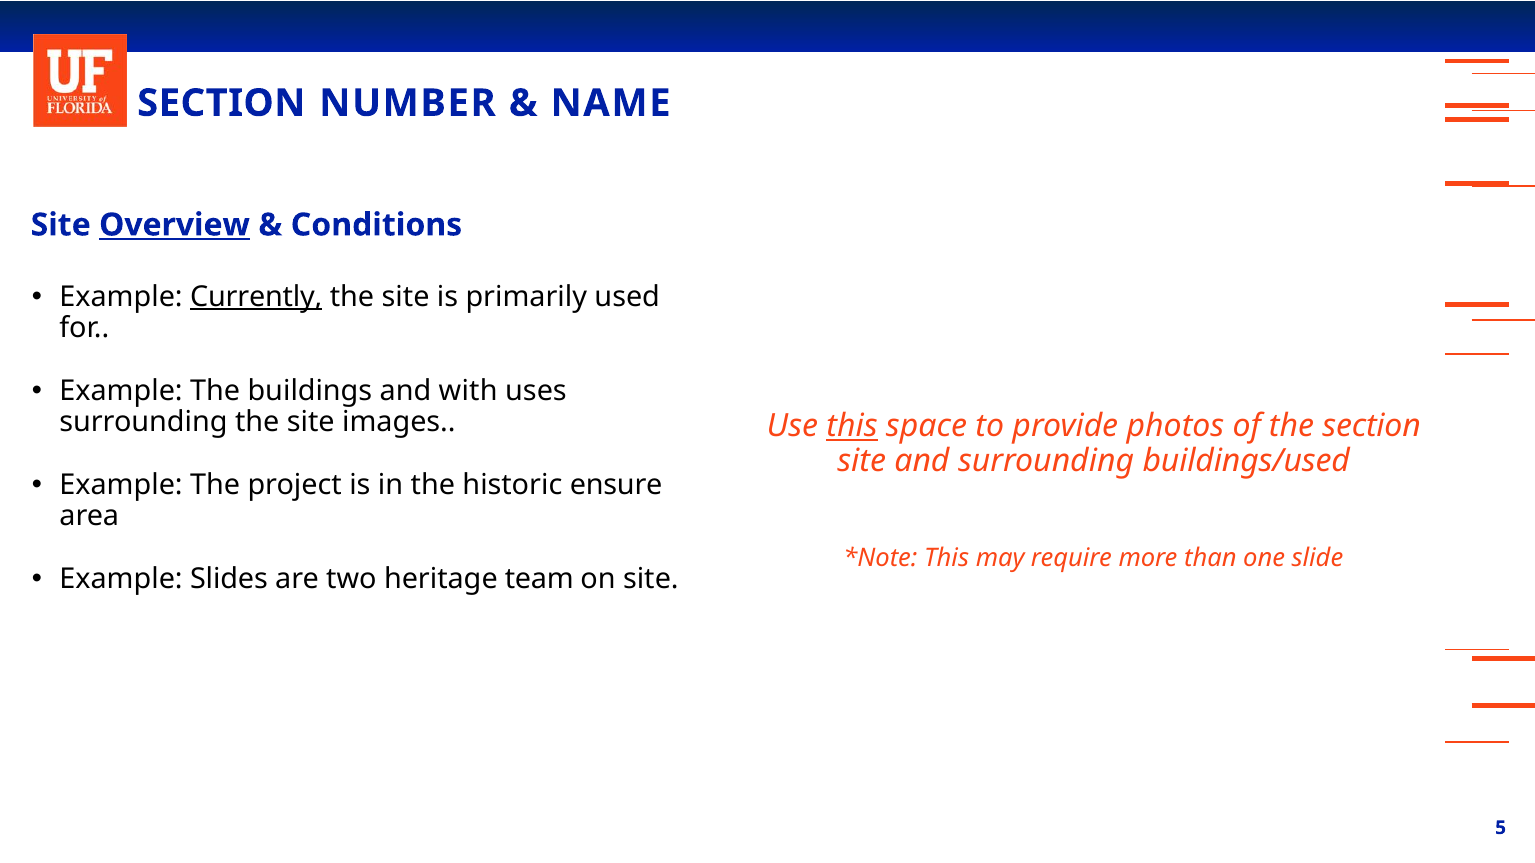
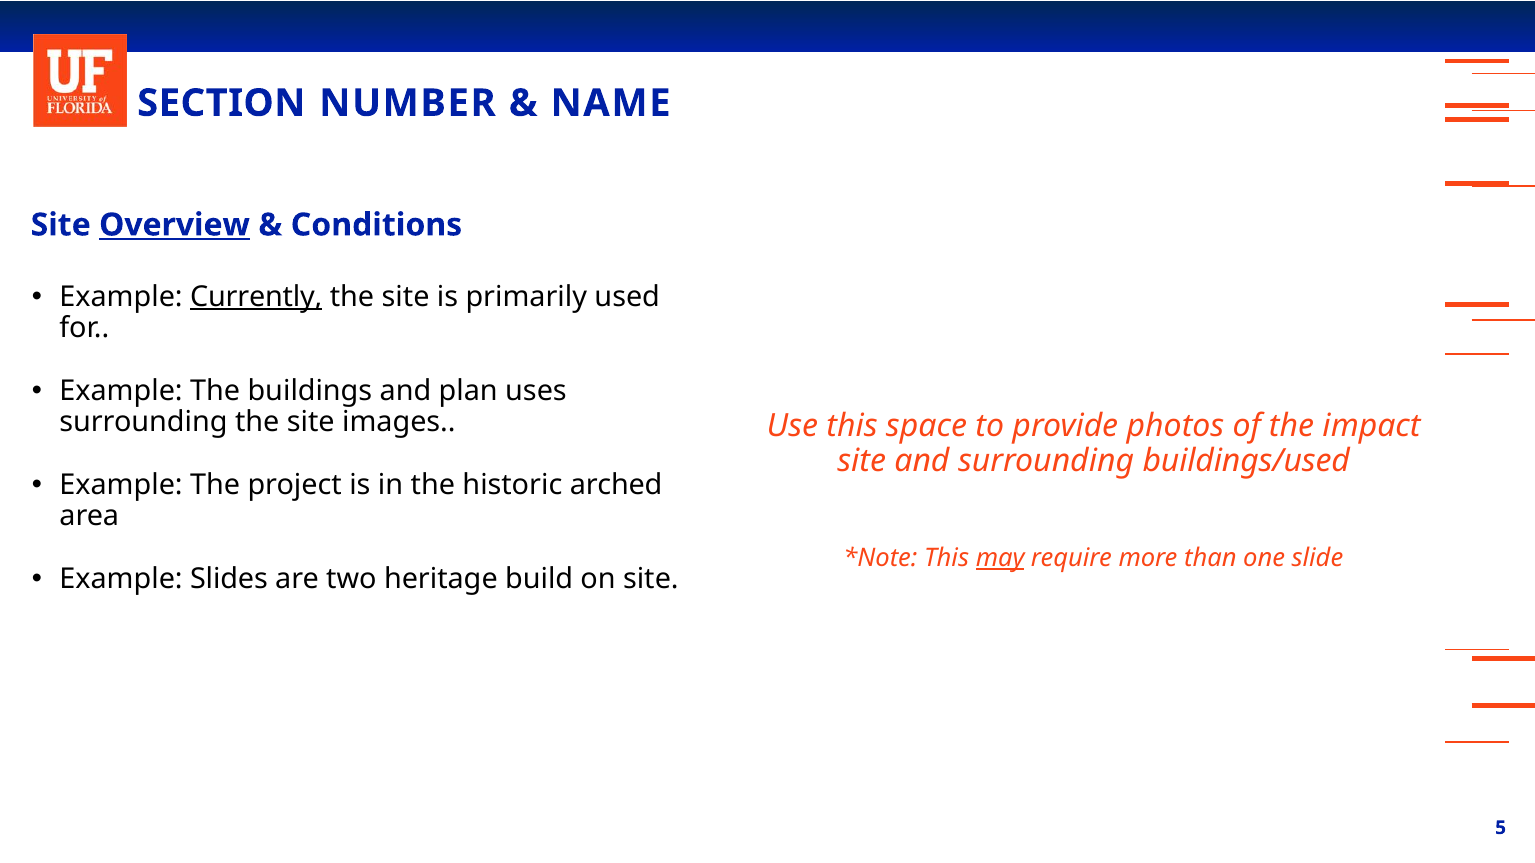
with: with -> plan (468, 391)
this underline: present -> none (852, 426)
the section: section -> impact (1372, 426)
ensure: ensure -> arched (616, 485)
may underline: none -> present (1000, 558)
team: team -> build (539, 579)
